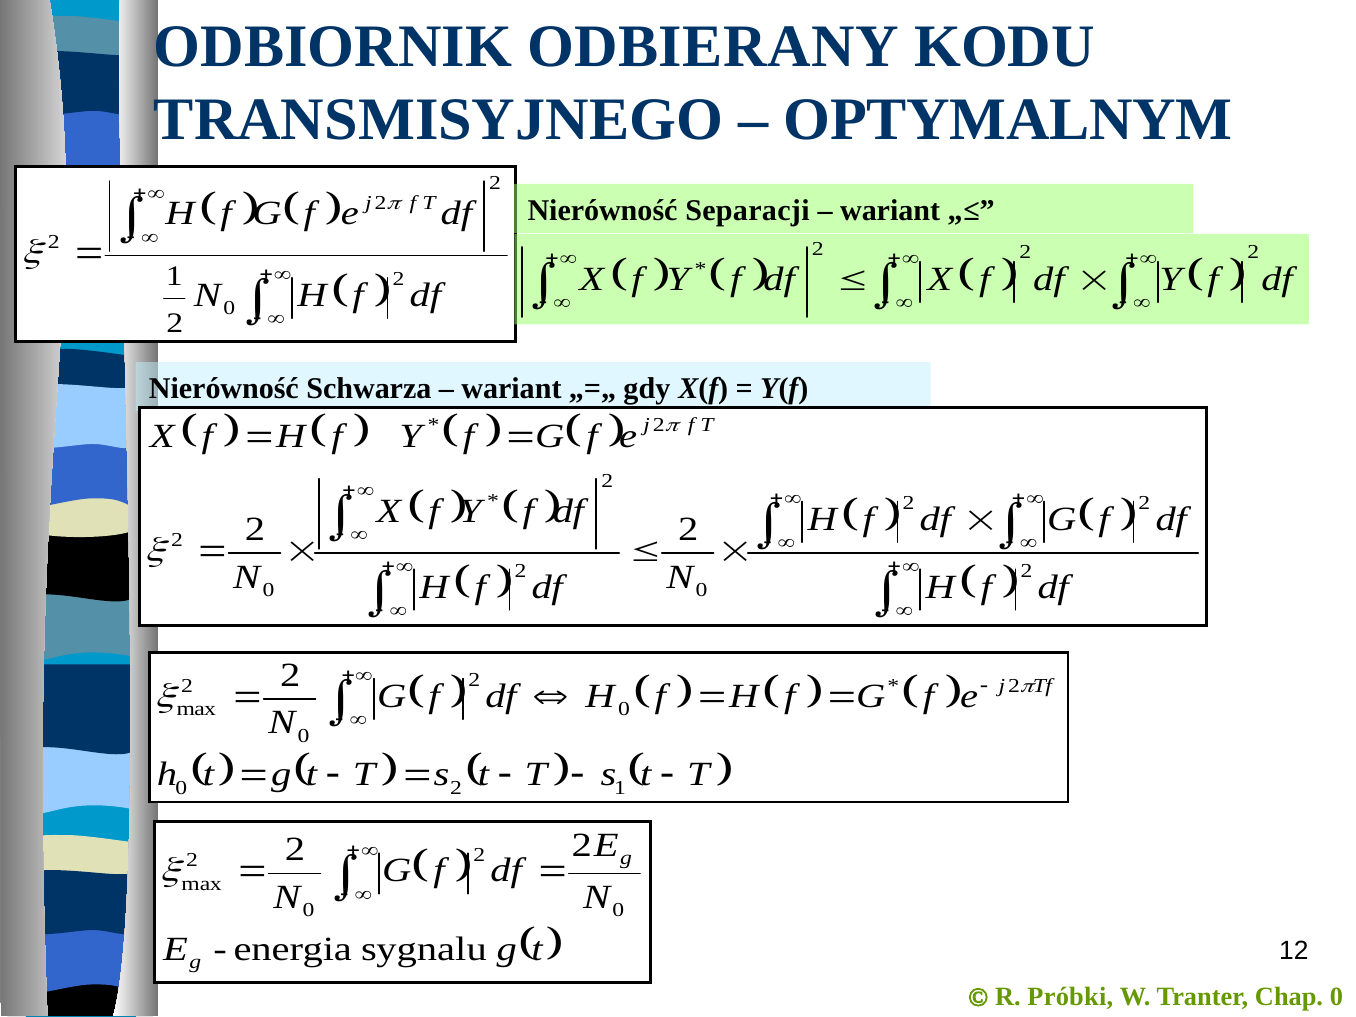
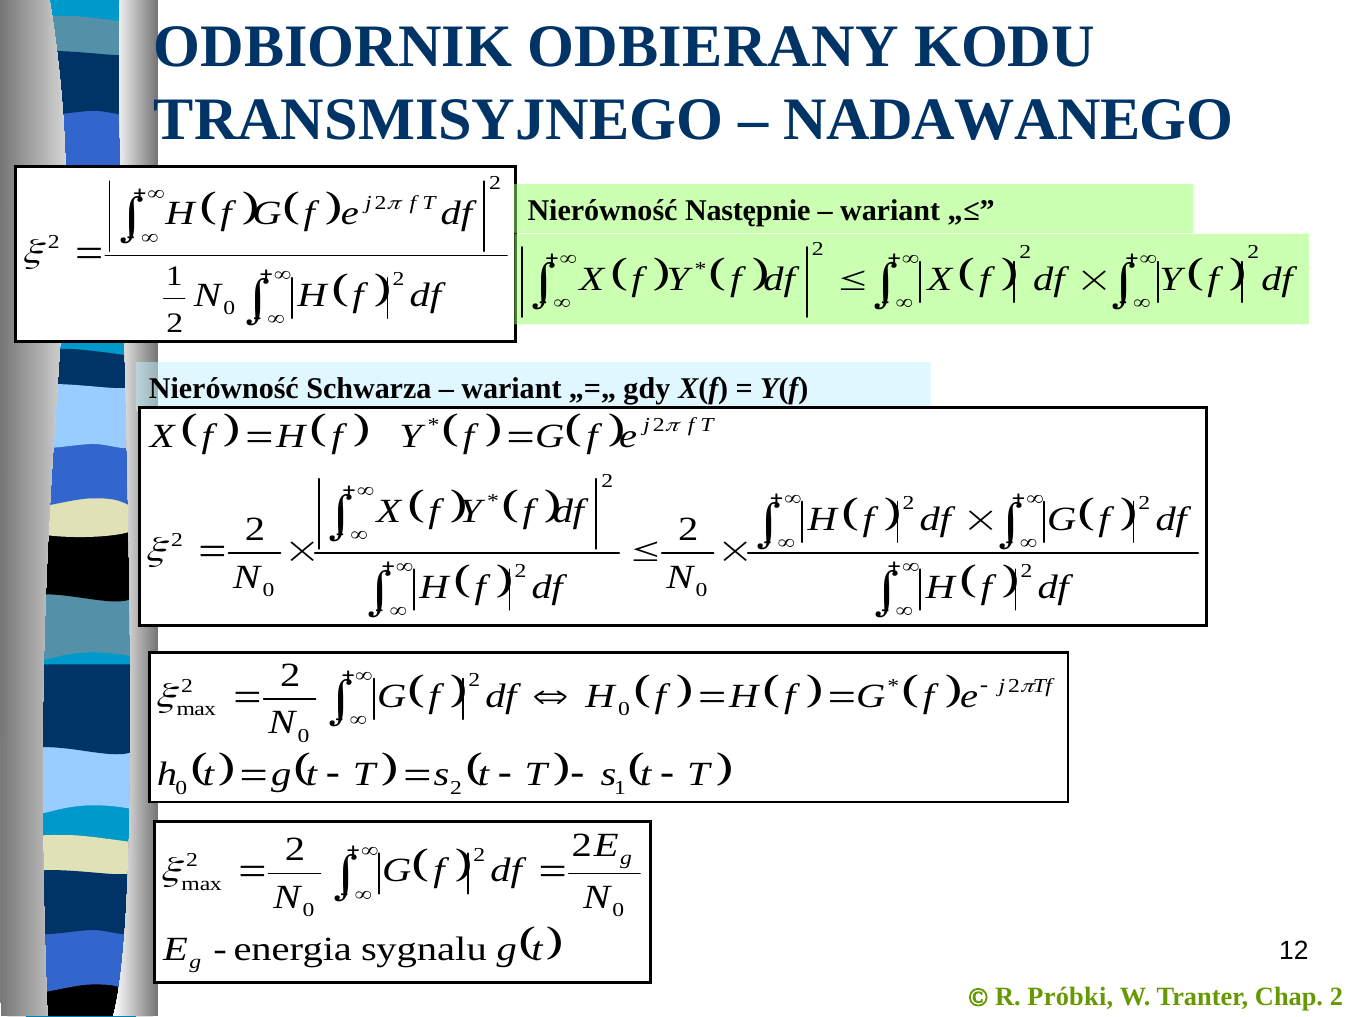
OPTYMALNYM: OPTYMALNYM -> NADAWANEGO (1008, 119)
Separacji: Separacji -> Następnie (748, 211)
Chap 0: 0 -> 2 (1336, 997)
